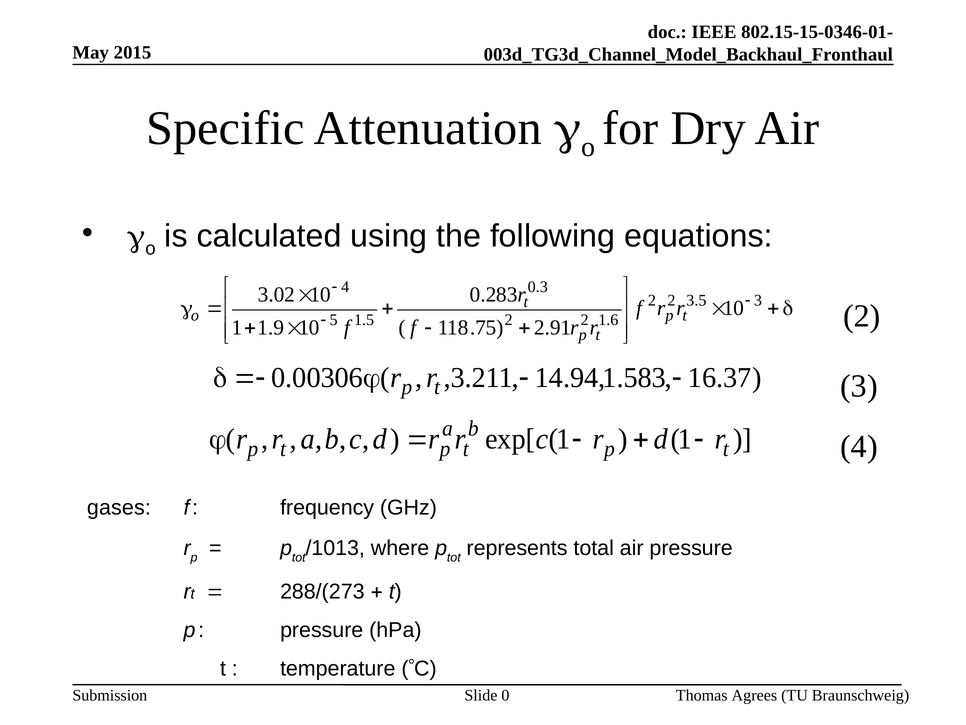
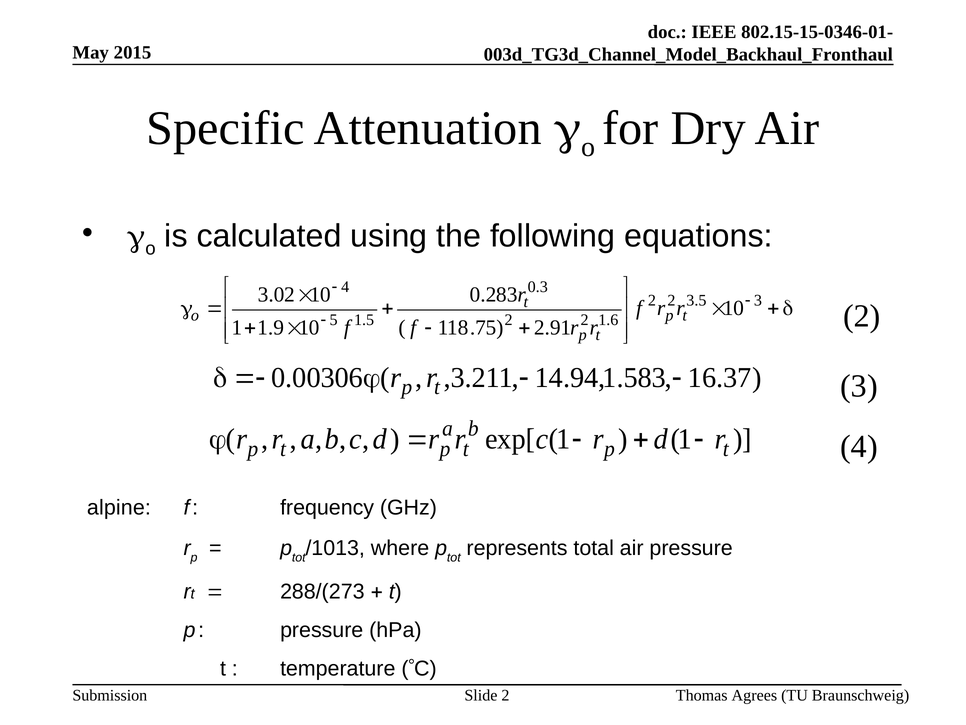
gases: gases -> alpine (119, 507)
Slide 0: 0 -> 2 (506, 695)
